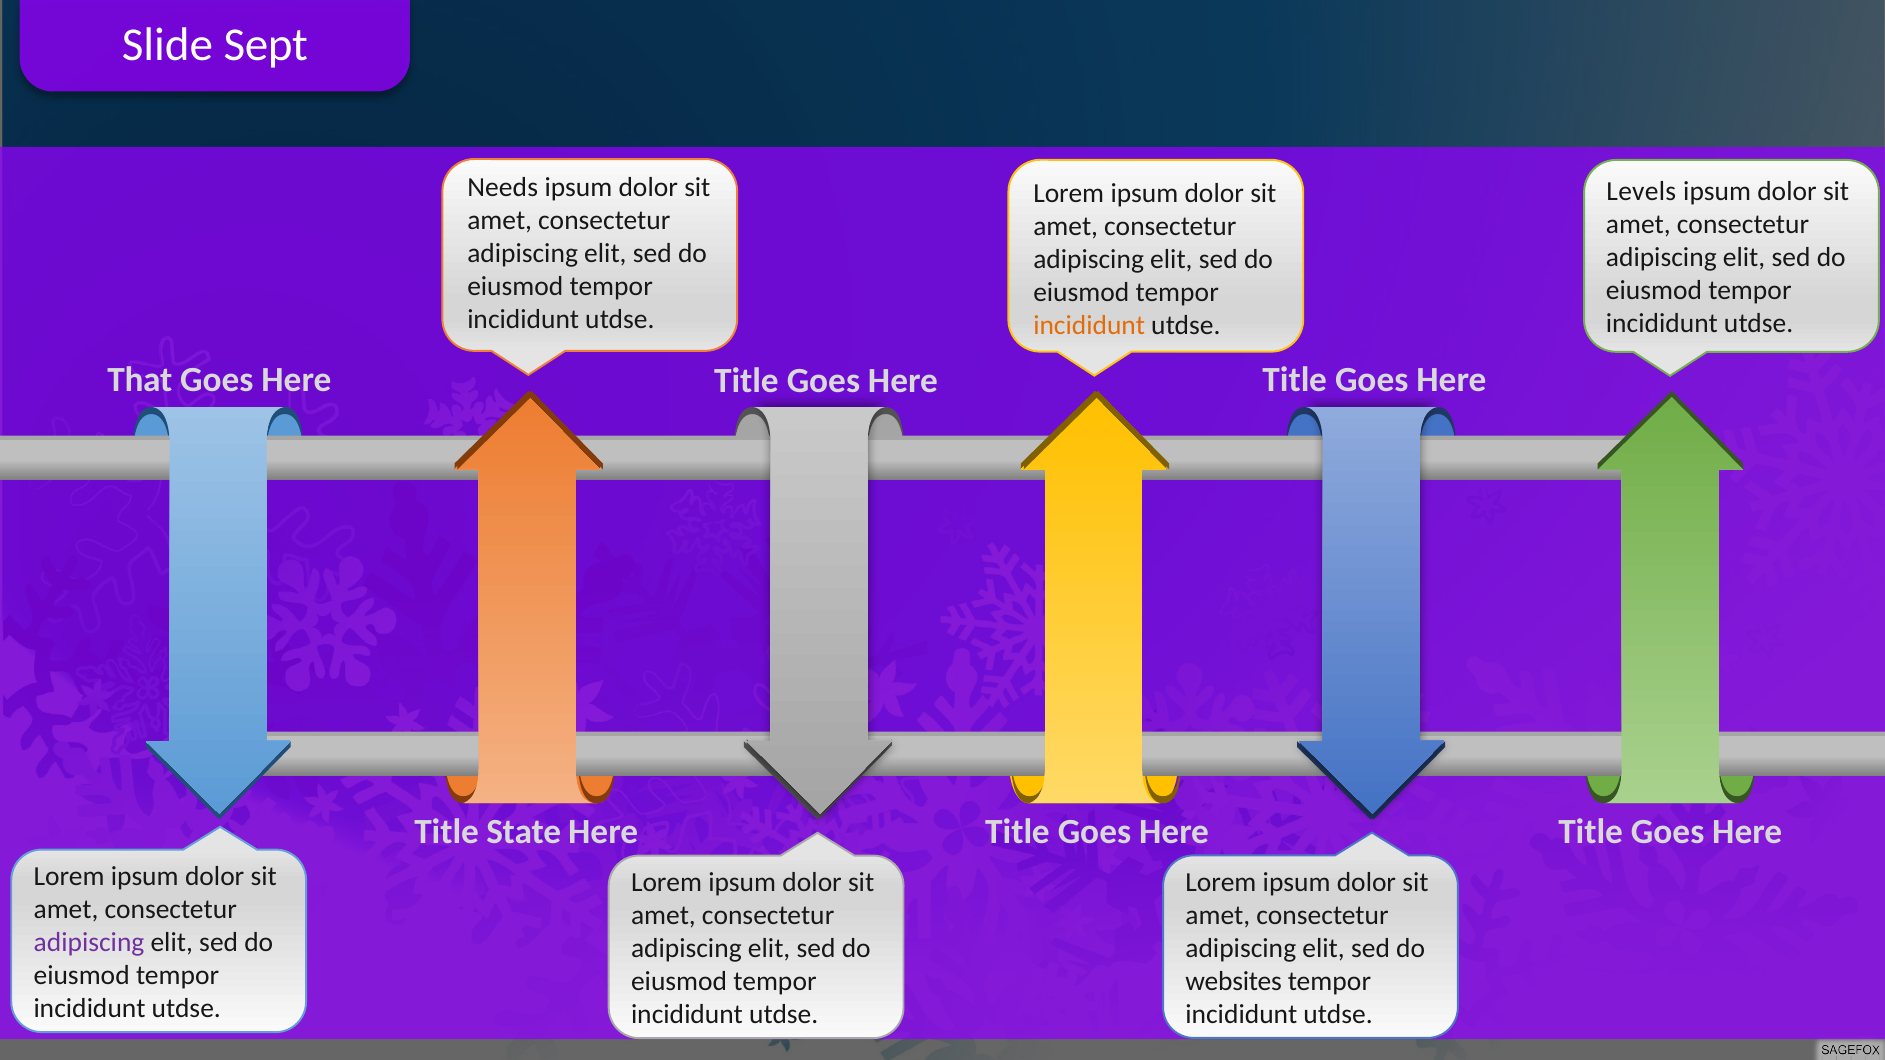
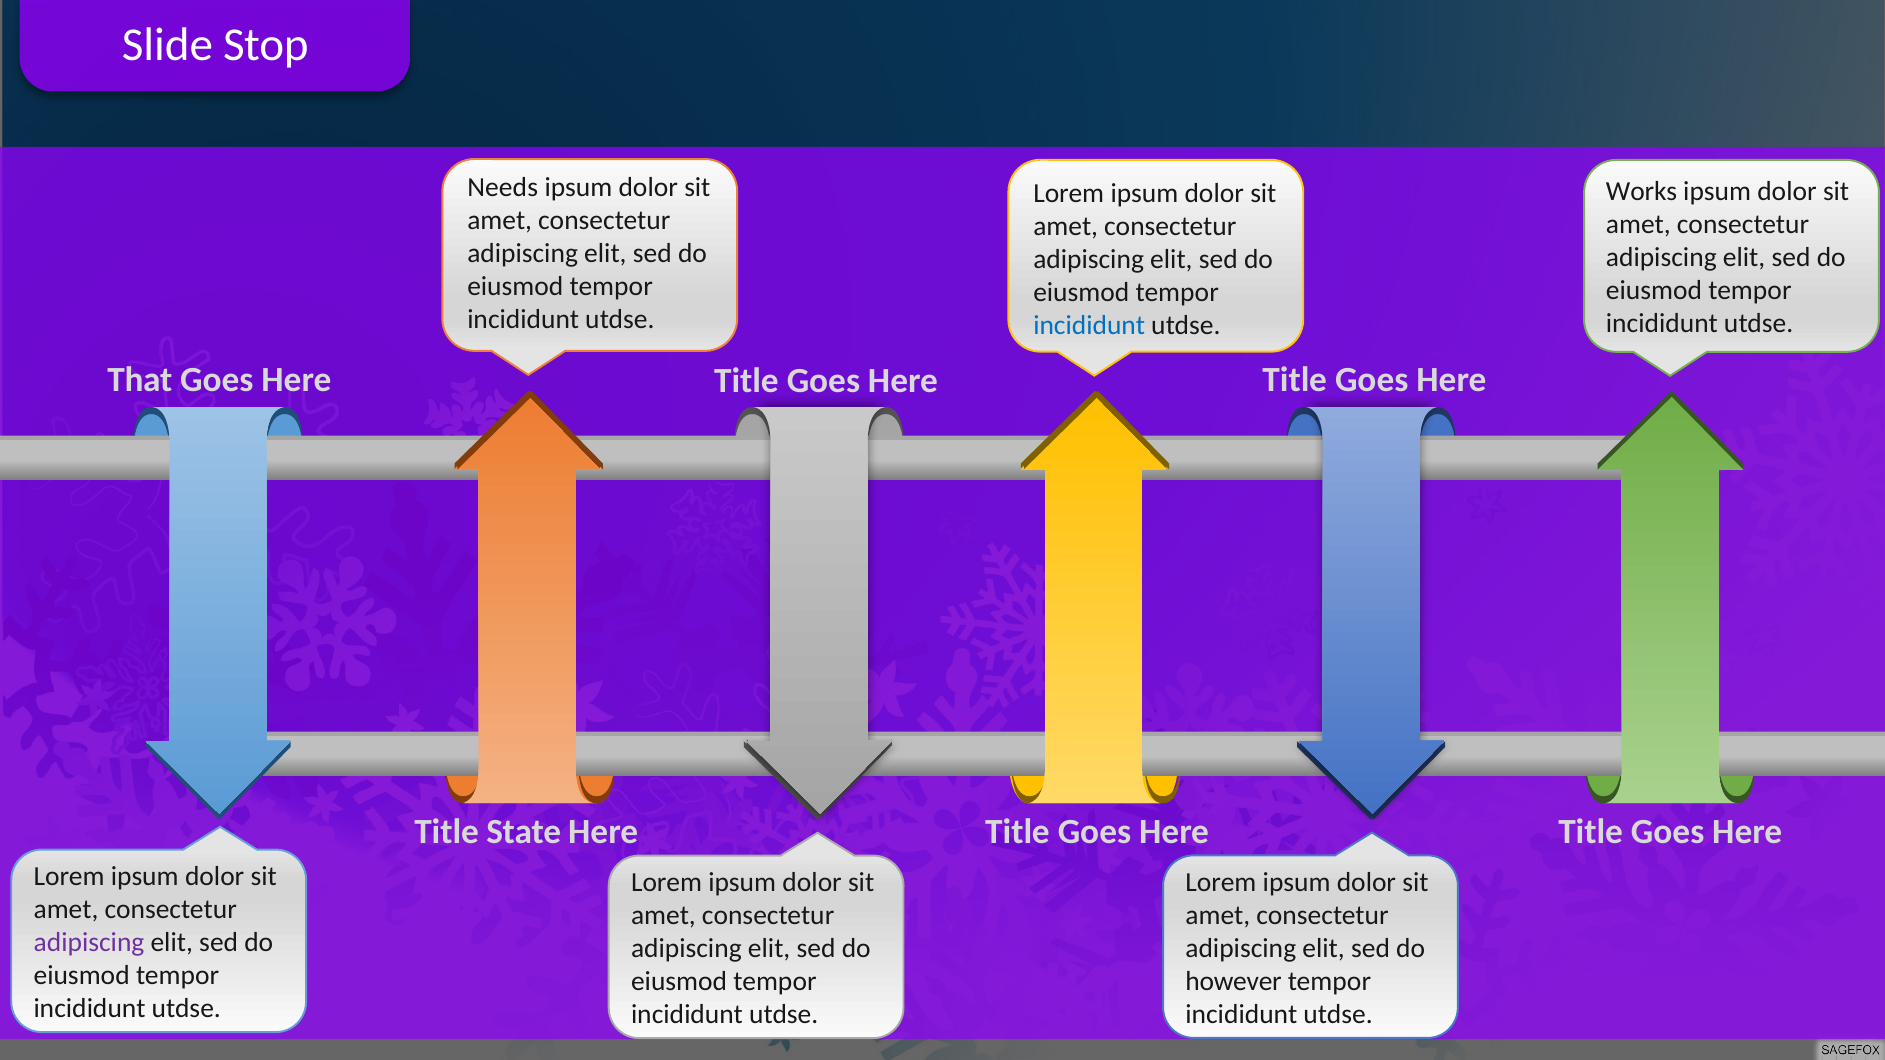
Sept: Sept -> Stop (266, 44)
Levels: Levels -> Works (1642, 191)
incididunt colour: orange -> blue (1089, 325)
websites: websites -> however (1234, 982)
